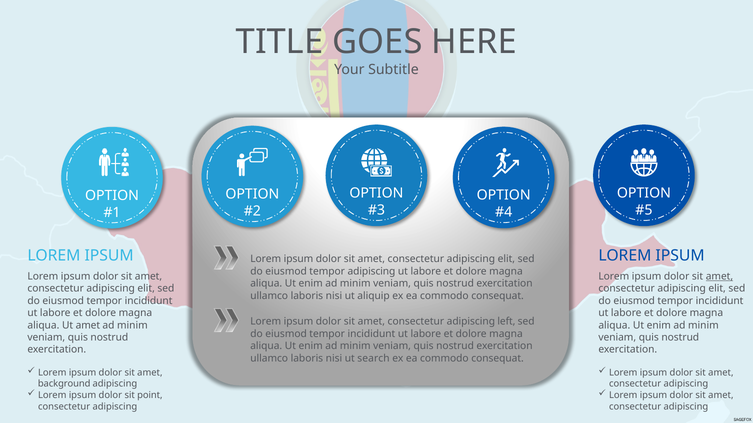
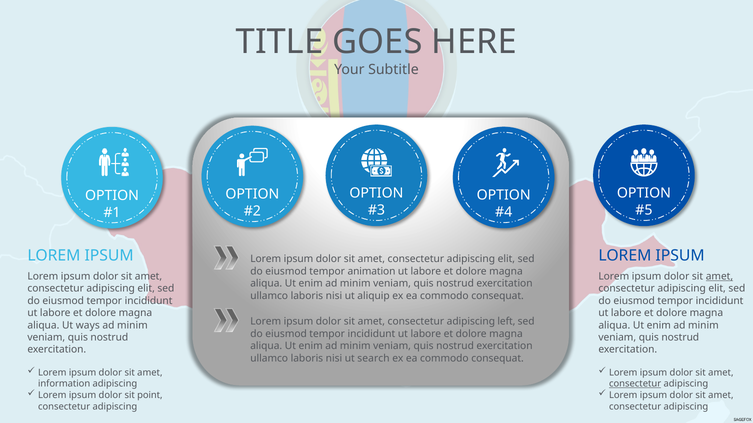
tempor adipiscing: adipiscing -> animation (371, 272)
Ut amet: amet -> ways (88, 326)
background: background -> information (64, 384)
consectetur underline: none -> present (635, 384)
